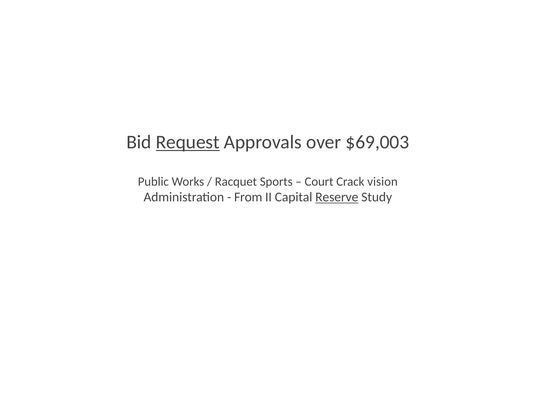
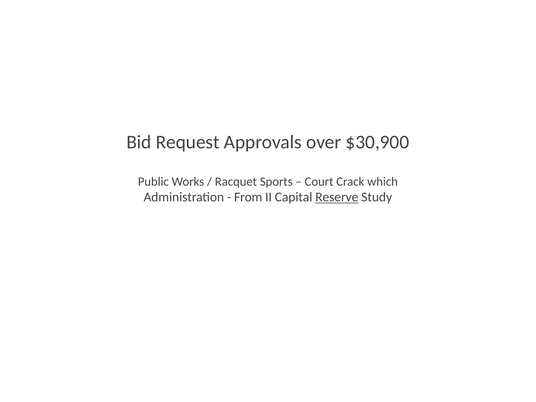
Request underline: present -> none (188, 142)
$69,003: $69,003 -> $30,900 (377, 142)
vision: vision -> which (383, 182)
